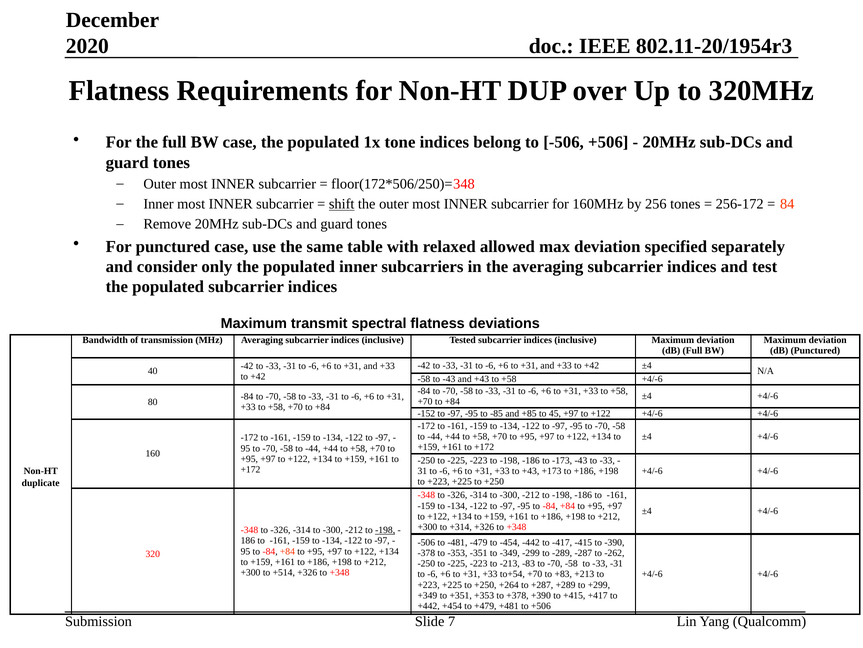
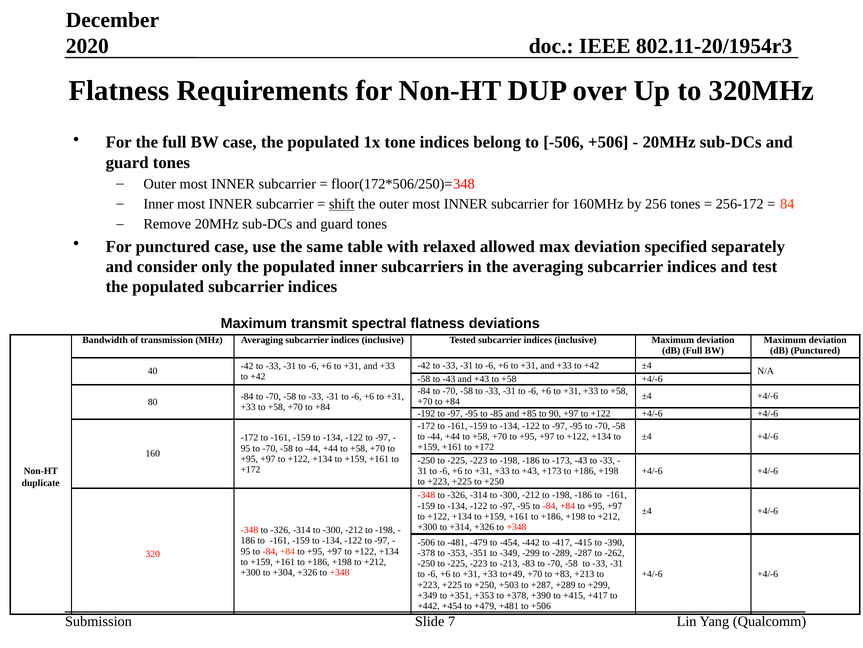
-152: -152 -> -192 (426, 413)
45: 45 -> 90 (555, 413)
-198 underline: present -> none (385, 529)
+514: +514 -> +304 (284, 572)
to+54: to+54 -> to+49 (512, 574)
+264: +264 -> +503 (509, 584)
